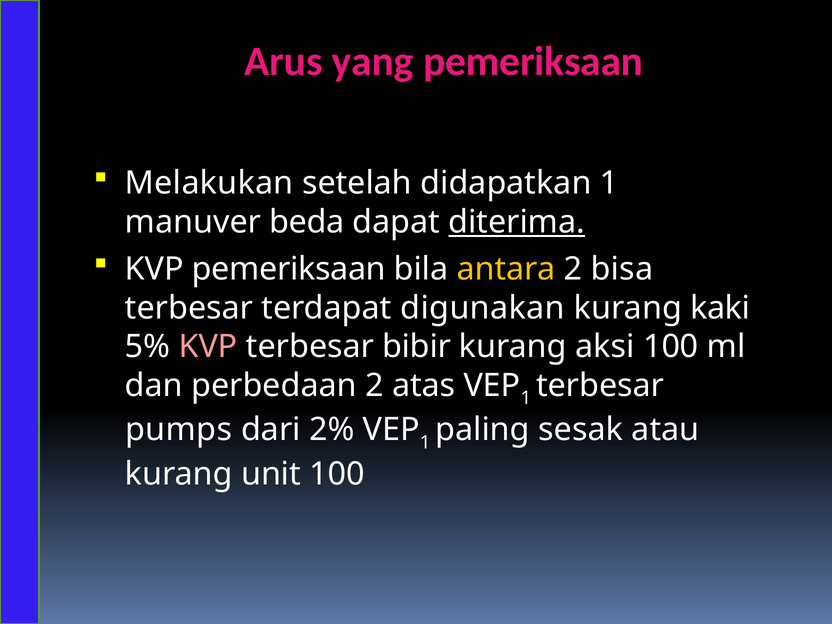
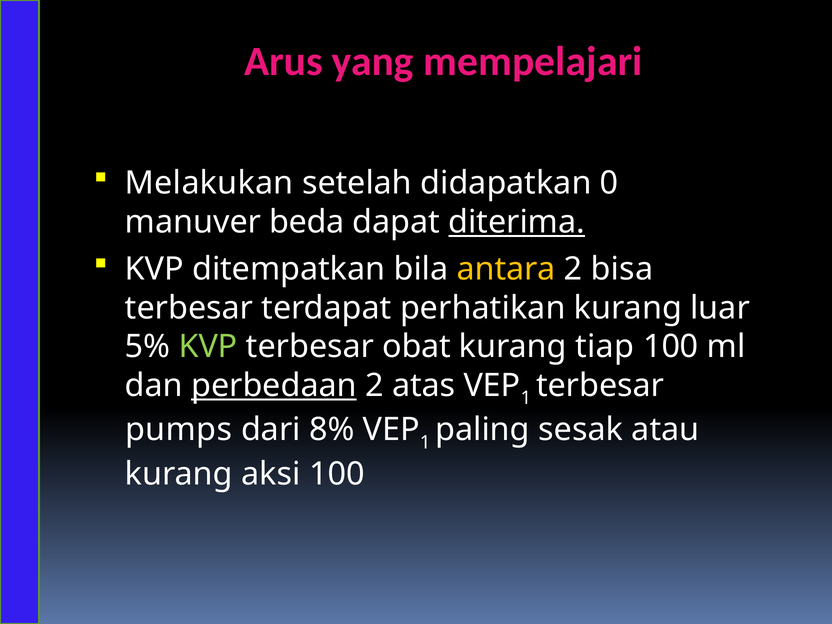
yang pemeriksaan: pemeriksaan -> mempelajari (533, 61)
didapatkan 1: 1 -> 0 (609, 183)
KVP pemeriksaan: pemeriksaan -> ditempatkan (289, 269)
digunakan: digunakan -> perhatikan (483, 308)
kaki: kaki -> luar (720, 308)
KVP colour: pink -> light green (208, 347)
bibir: bibir -> obat (417, 347)
aksi: aksi -> tiap (605, 347)
perbedaan underline: none -> present (274, 386)
2%: 2% -> 8% (332, 430)
unit: unit -> aksi (271, 474)
